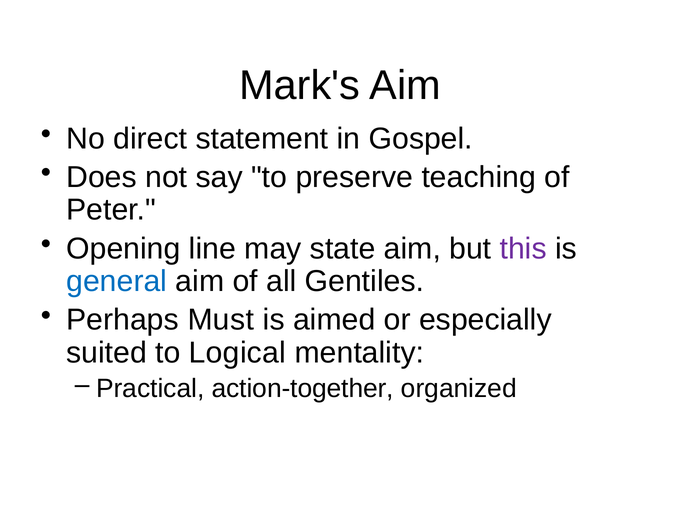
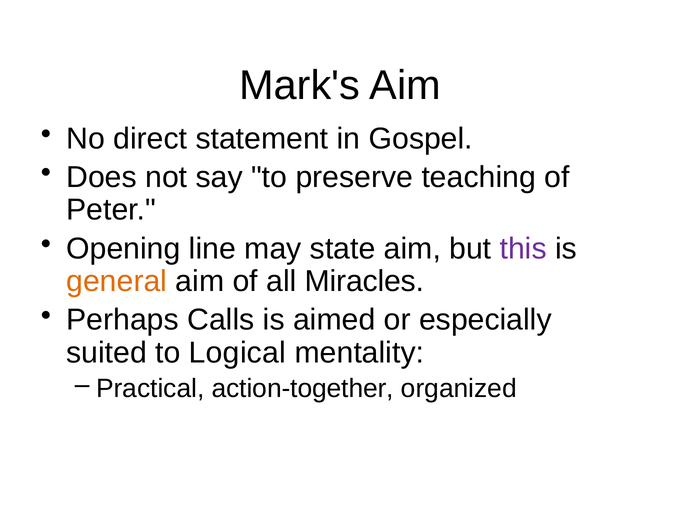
general colour: blue -> orange (117, 281)
Gentiles: Gentiles -> Miracles (365, 281)
Must: Must -> Calls (221, 320)
